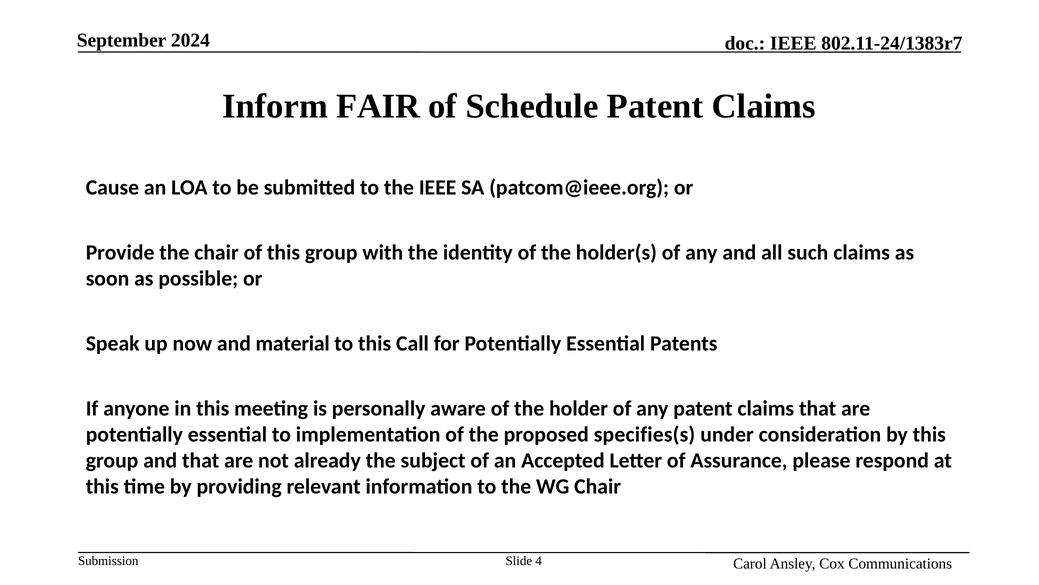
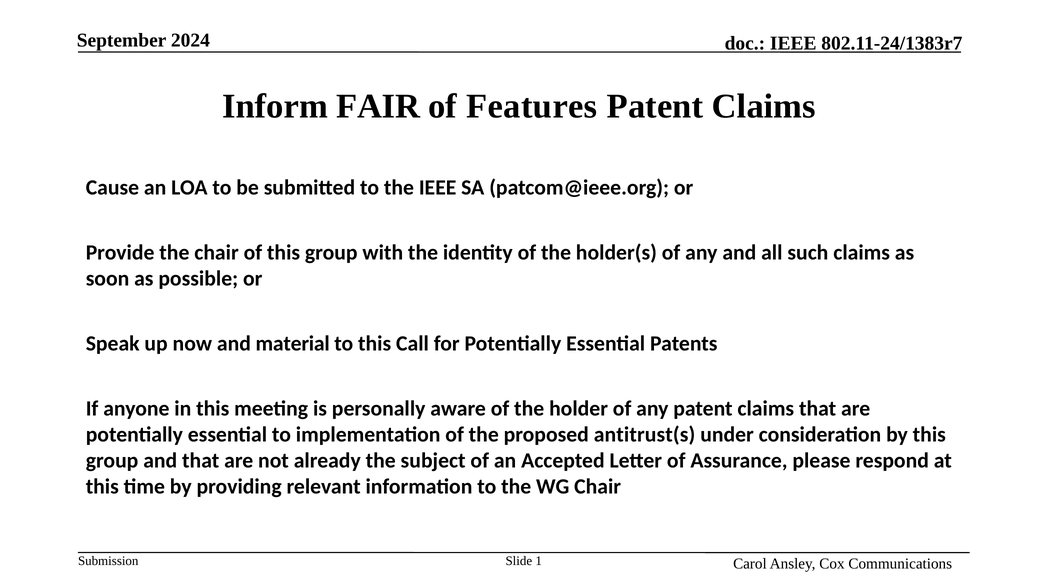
Schedule: Schedule -> Features (532, 106)
specifies(s: specifies(s -> antitrust(s (645, 434)
4: 4 -> 1 (539, 561)
